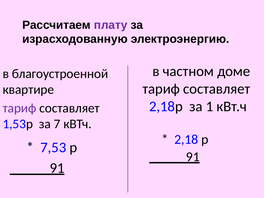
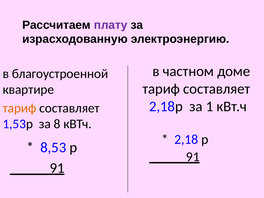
тариф colour: purple -> orange (19, 108)
7: 7 -> 8 (57, 124)
7,53: 7,53 -> 8,53 (53, 148)
